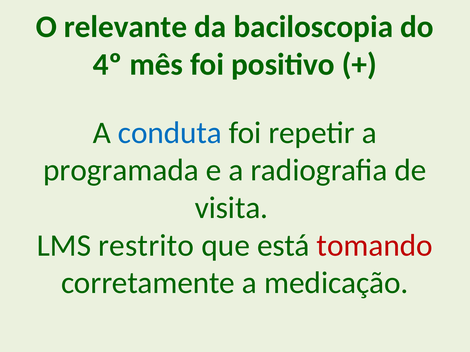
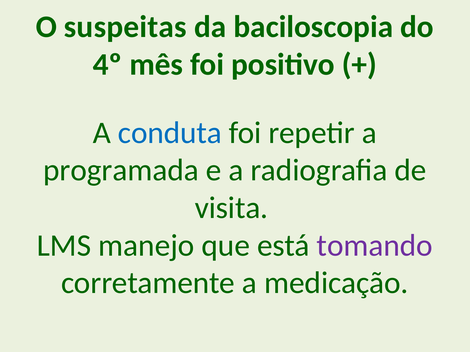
relevante: relevante -> suspeitas (125, 27)
restrito: restrito -> manejo (146, 246)
tomando colour: red -> purple (375, 246)
